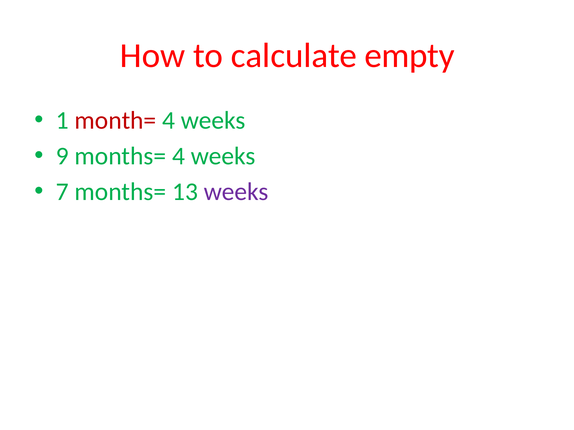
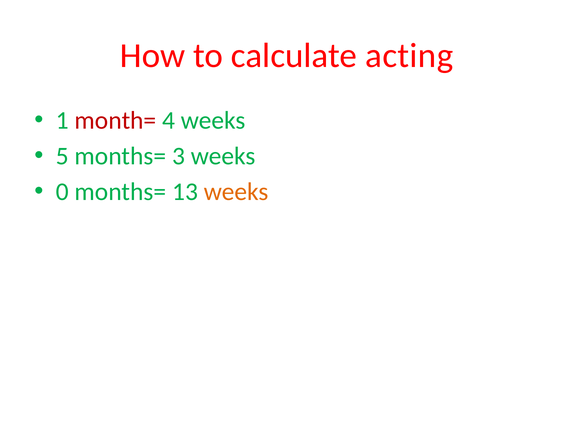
empty: empty -> acting (409, 56)
9: 9 -> 5 (62, 156)
months= 4: 4 -> 3 (179, 156)
7: 7 -> 0 (62, 192)
weeks colour: purple -> orange (236, 192)
